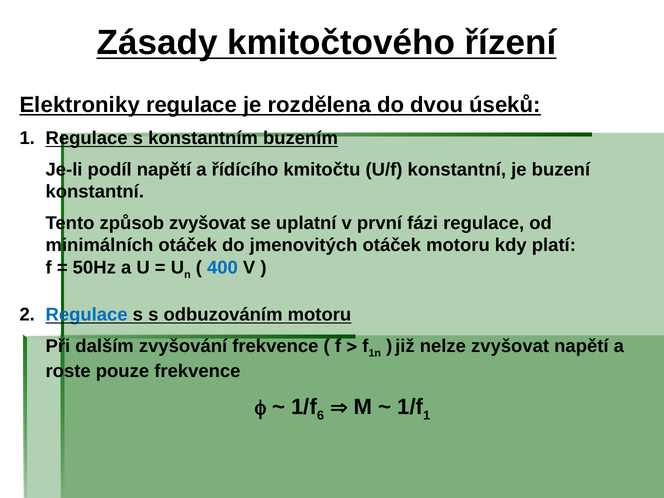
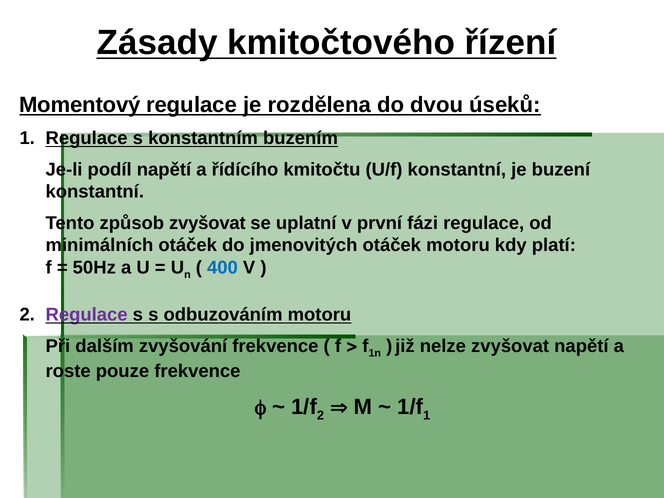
Elektroniky: Elektroniky -> Momentový (80, 105)
Regulace colour: blue -> purple (87, 315)
6: 6 -> 2 (321, 416)
